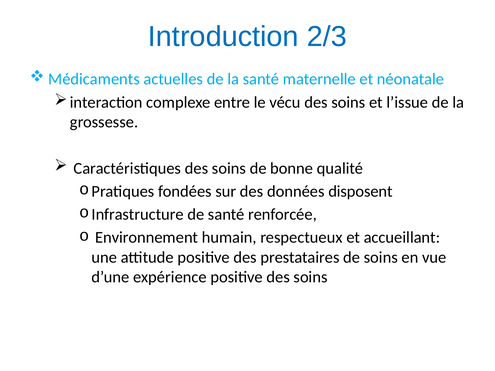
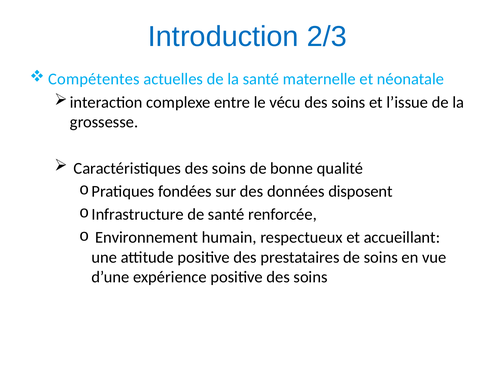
Médicaments: Médicaments -> Compétentes (94, 79)
